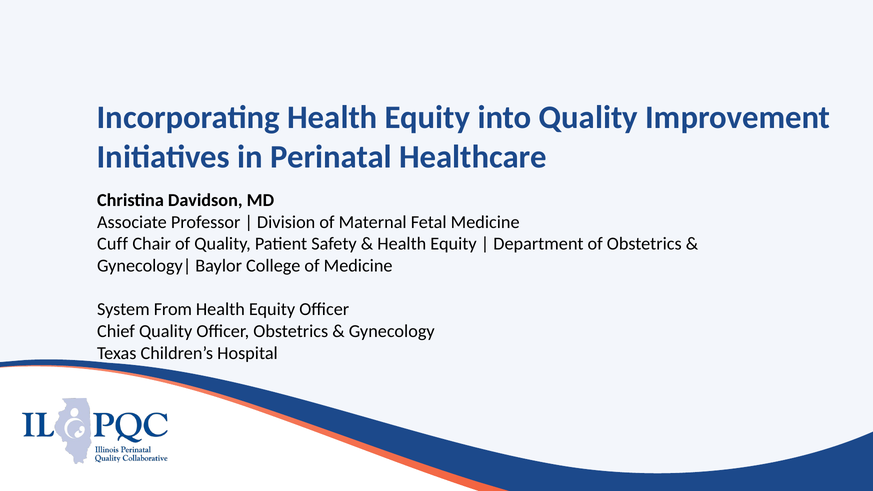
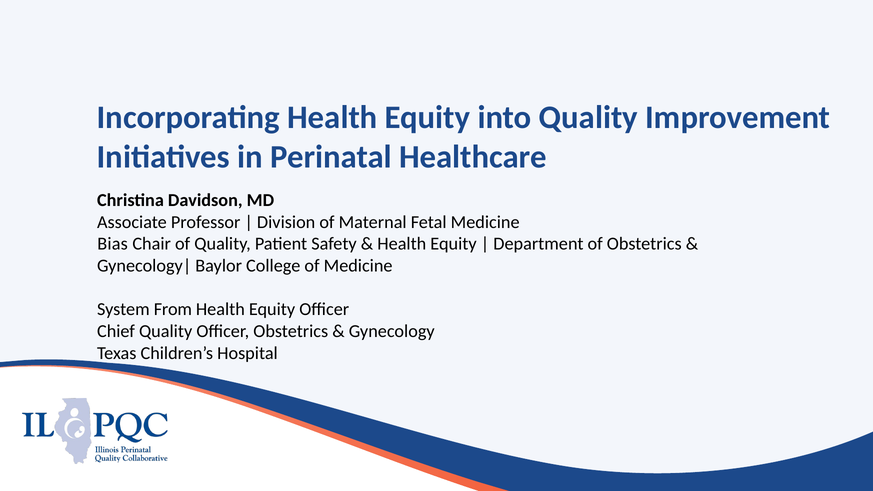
Cuff: Cuff -> Bias (113, 244)
